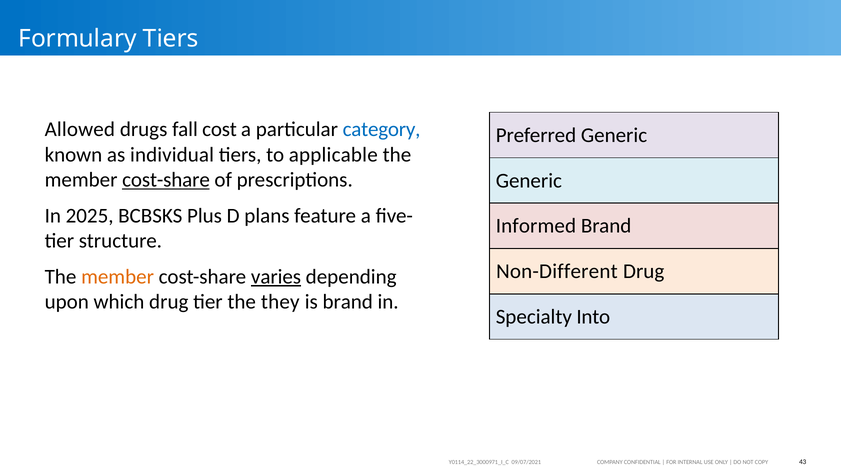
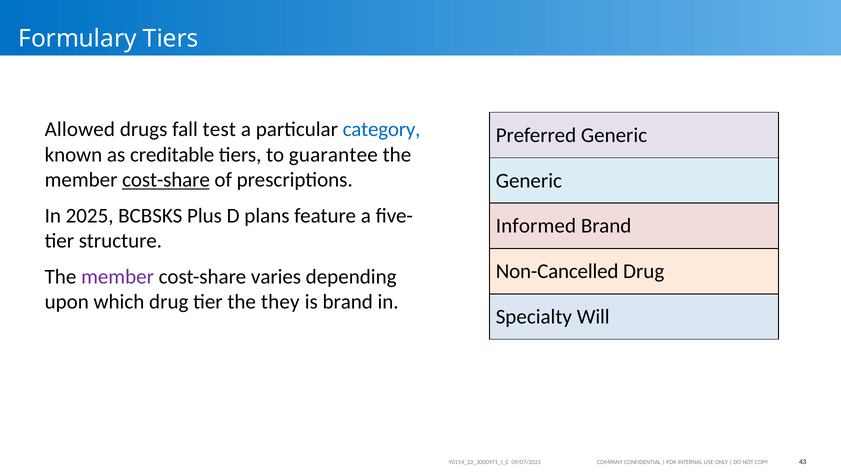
cost: cost -> test (219, 130)
individual: individual -> creditable (172, 155)
applicable: applicable -> guarantee (333, 155)
Non-Different: Non-Different -> Non-Cancelled (557, 271)
member colour: orange -> purple (118, 277)
varies underline: present -> none (276, 277)
Into: Into -> Will (593, 317)
